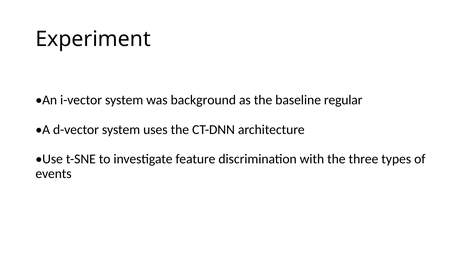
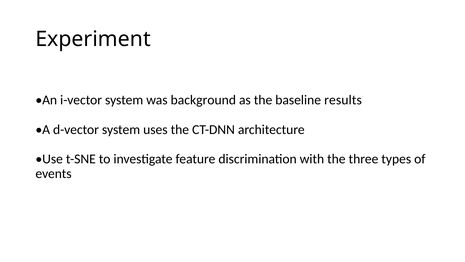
regular: regular -> results (343, 100)
